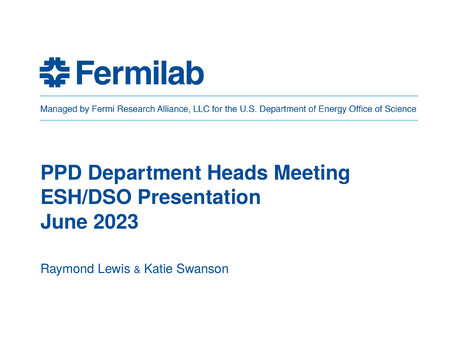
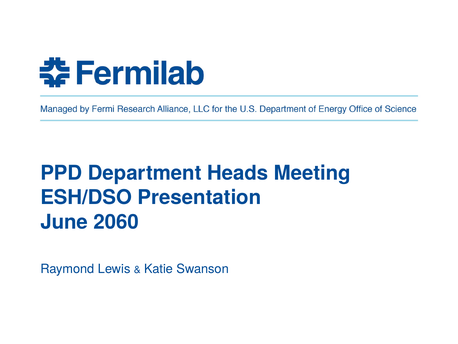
2023: 2023 -> 2060 (116, 222)
